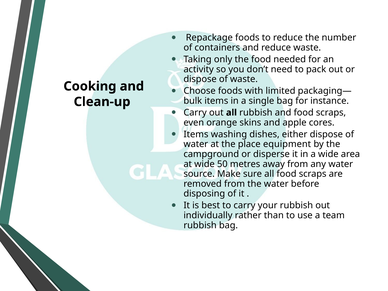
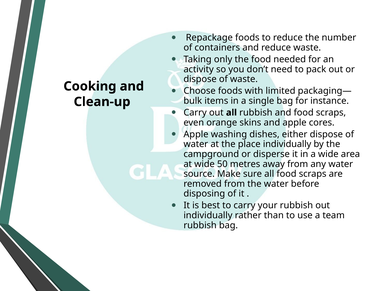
Items: Items -> Apple (196, 134)
place equipment: equipment -> individually (287, 144)
